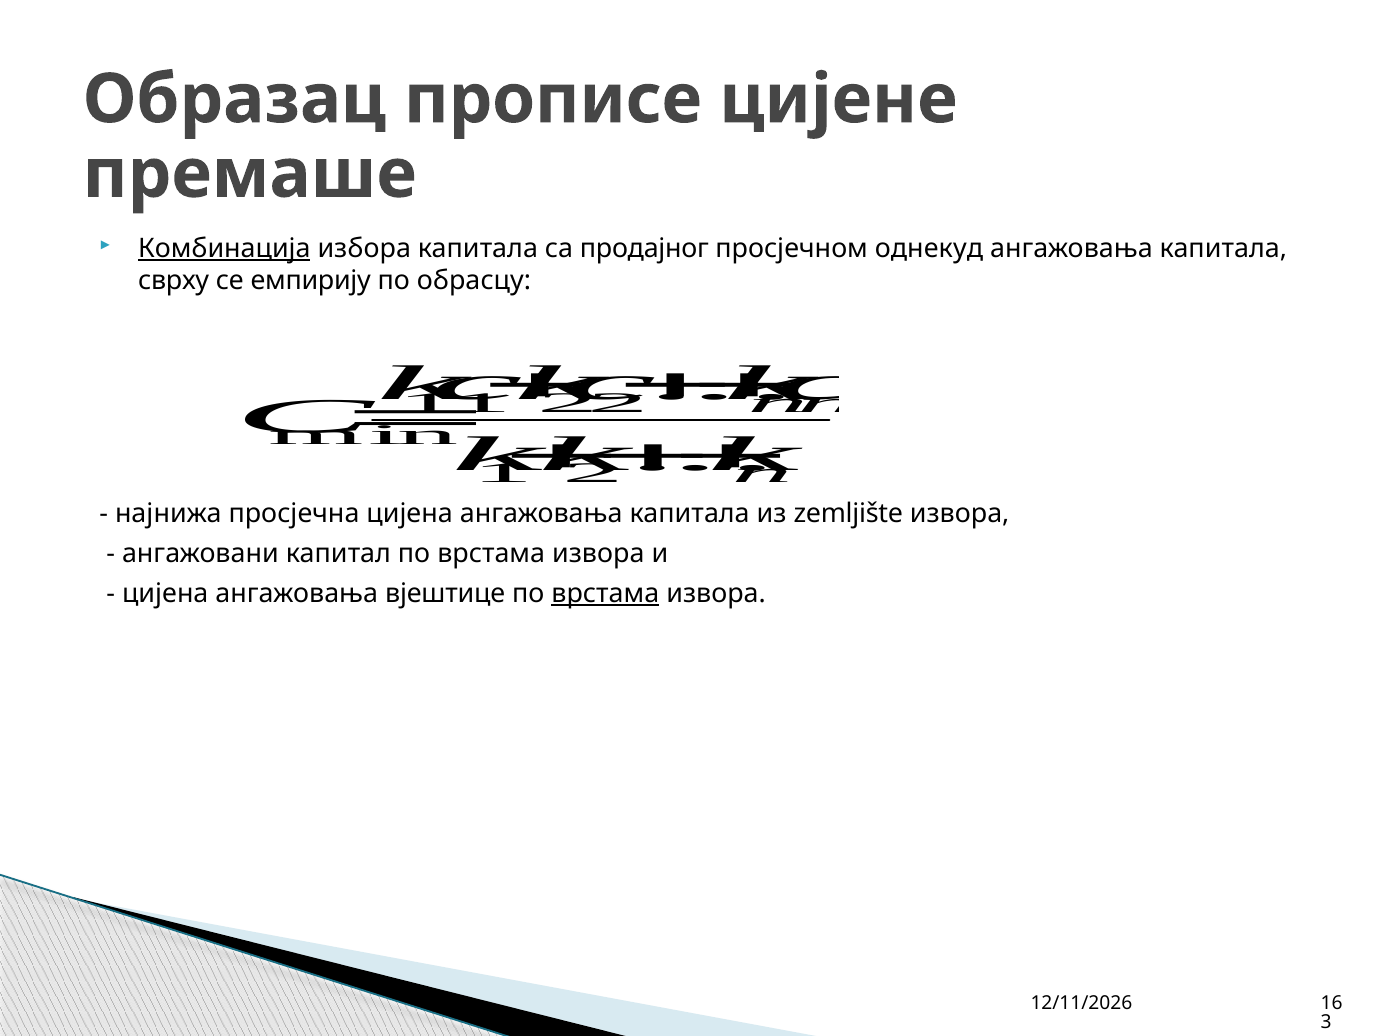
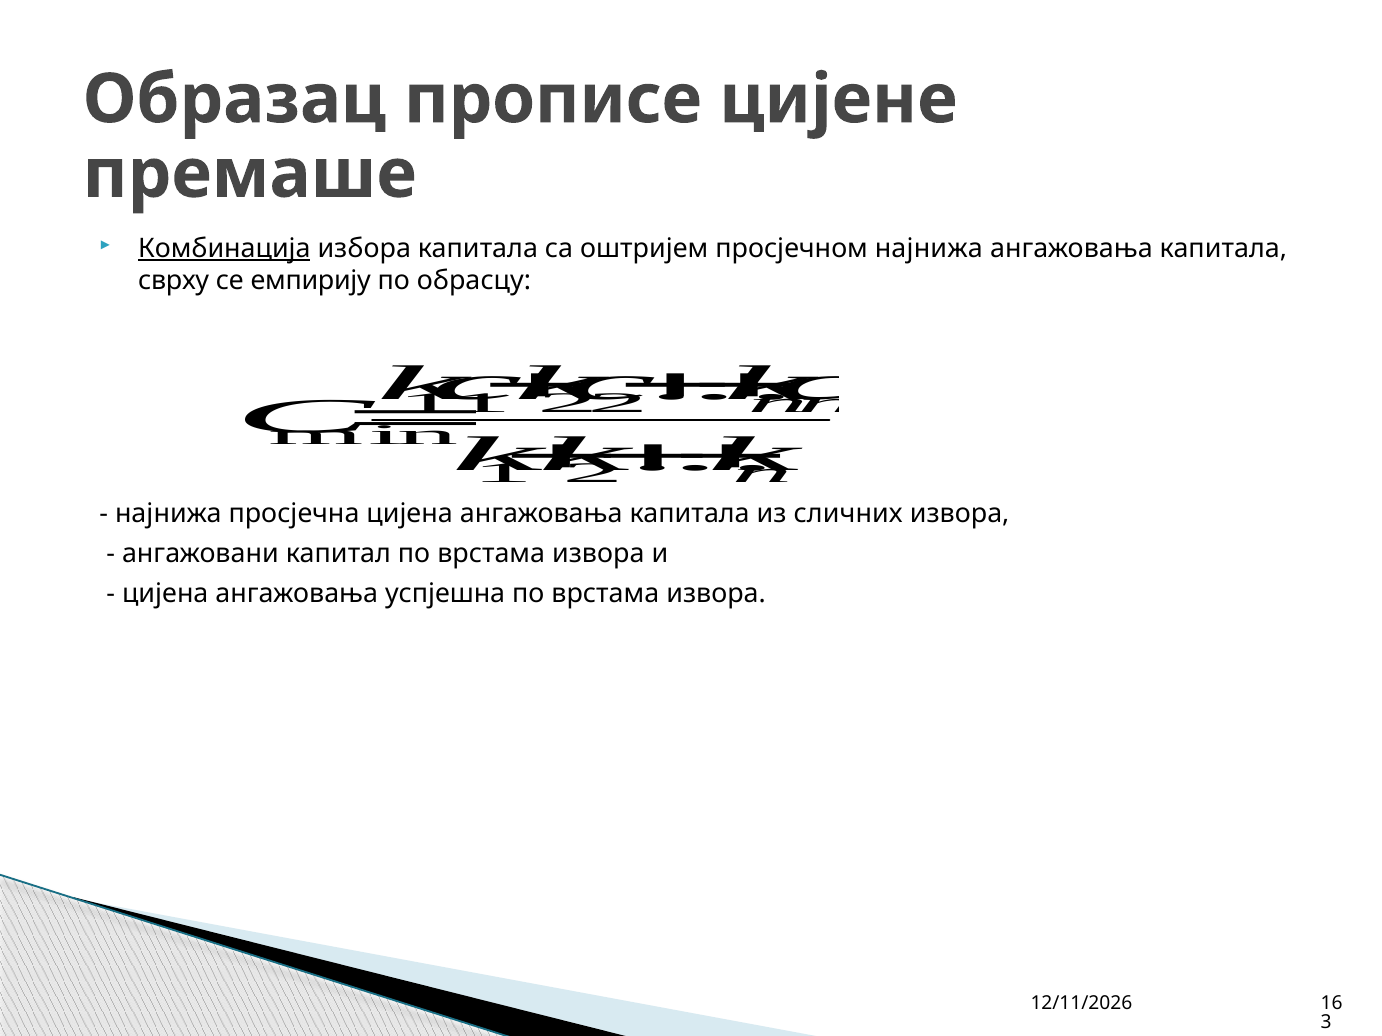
продајног: продајног -> оштријем (644, 249)
просјечном однекуд: однекуд -> најнижа (929, 249)
zemljište: zemljište -> сличних (848, 514)
вјештице: вјештице -> успјешна (445, 594)
врстама underline: present -> none (605, 594)
